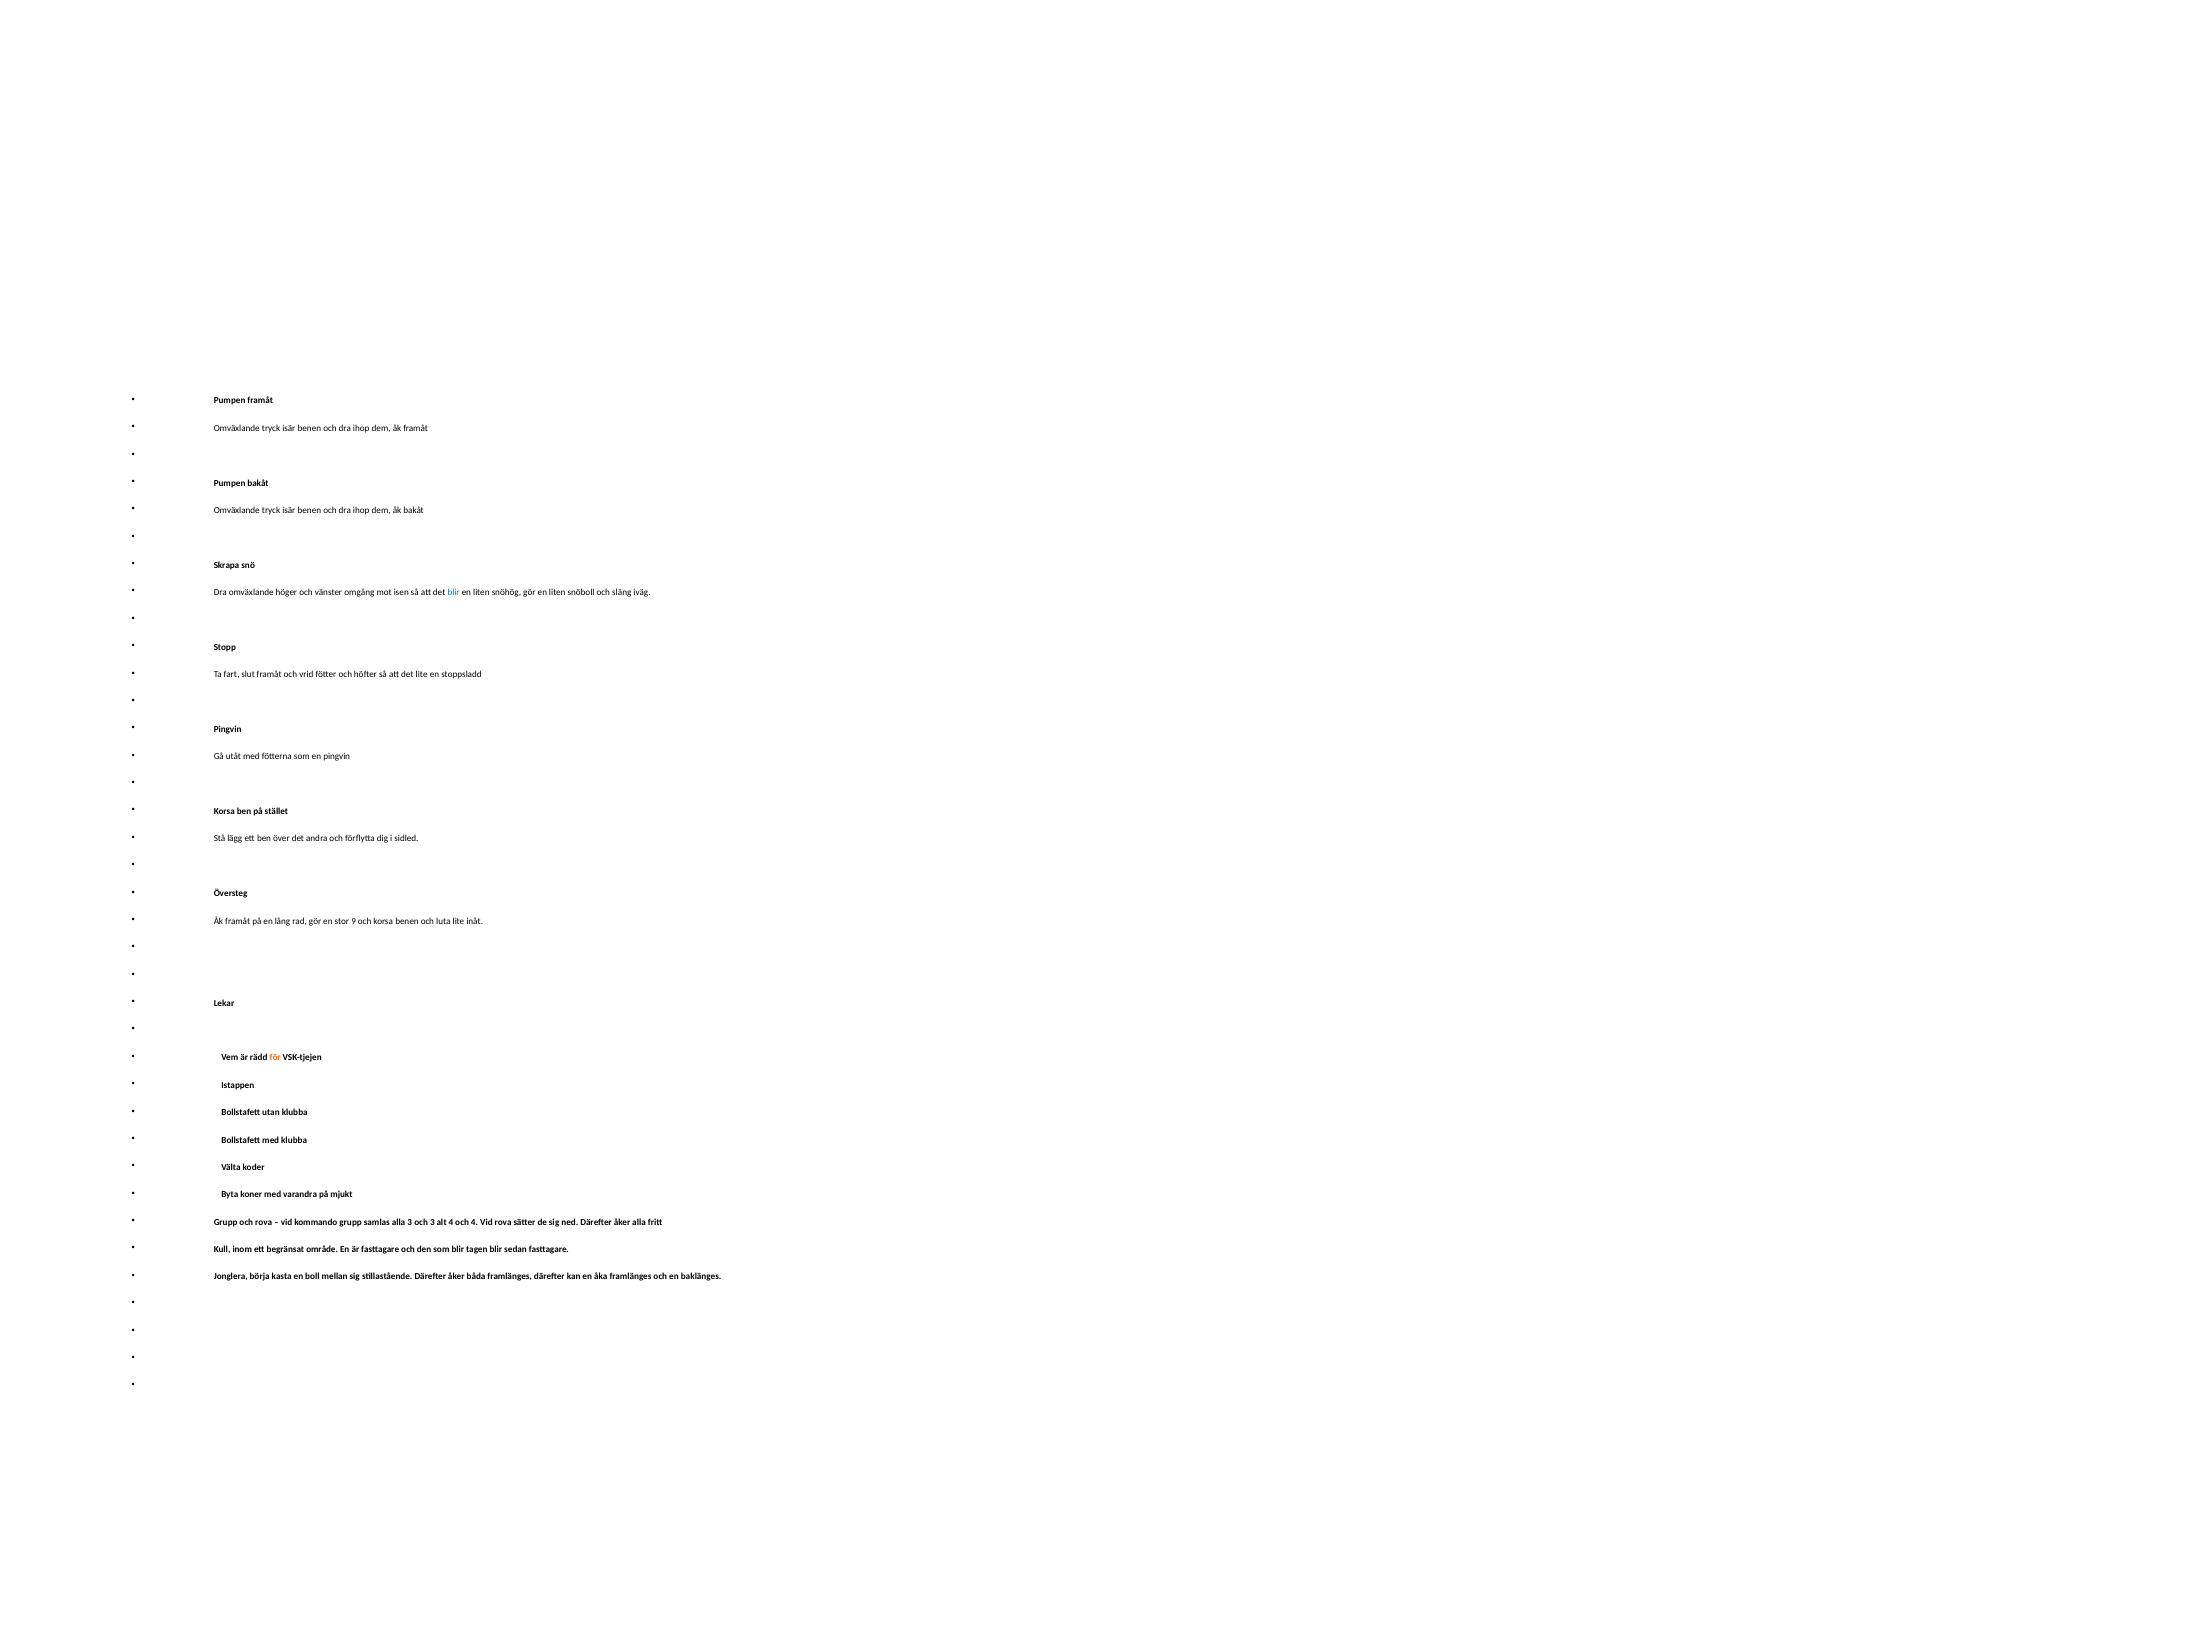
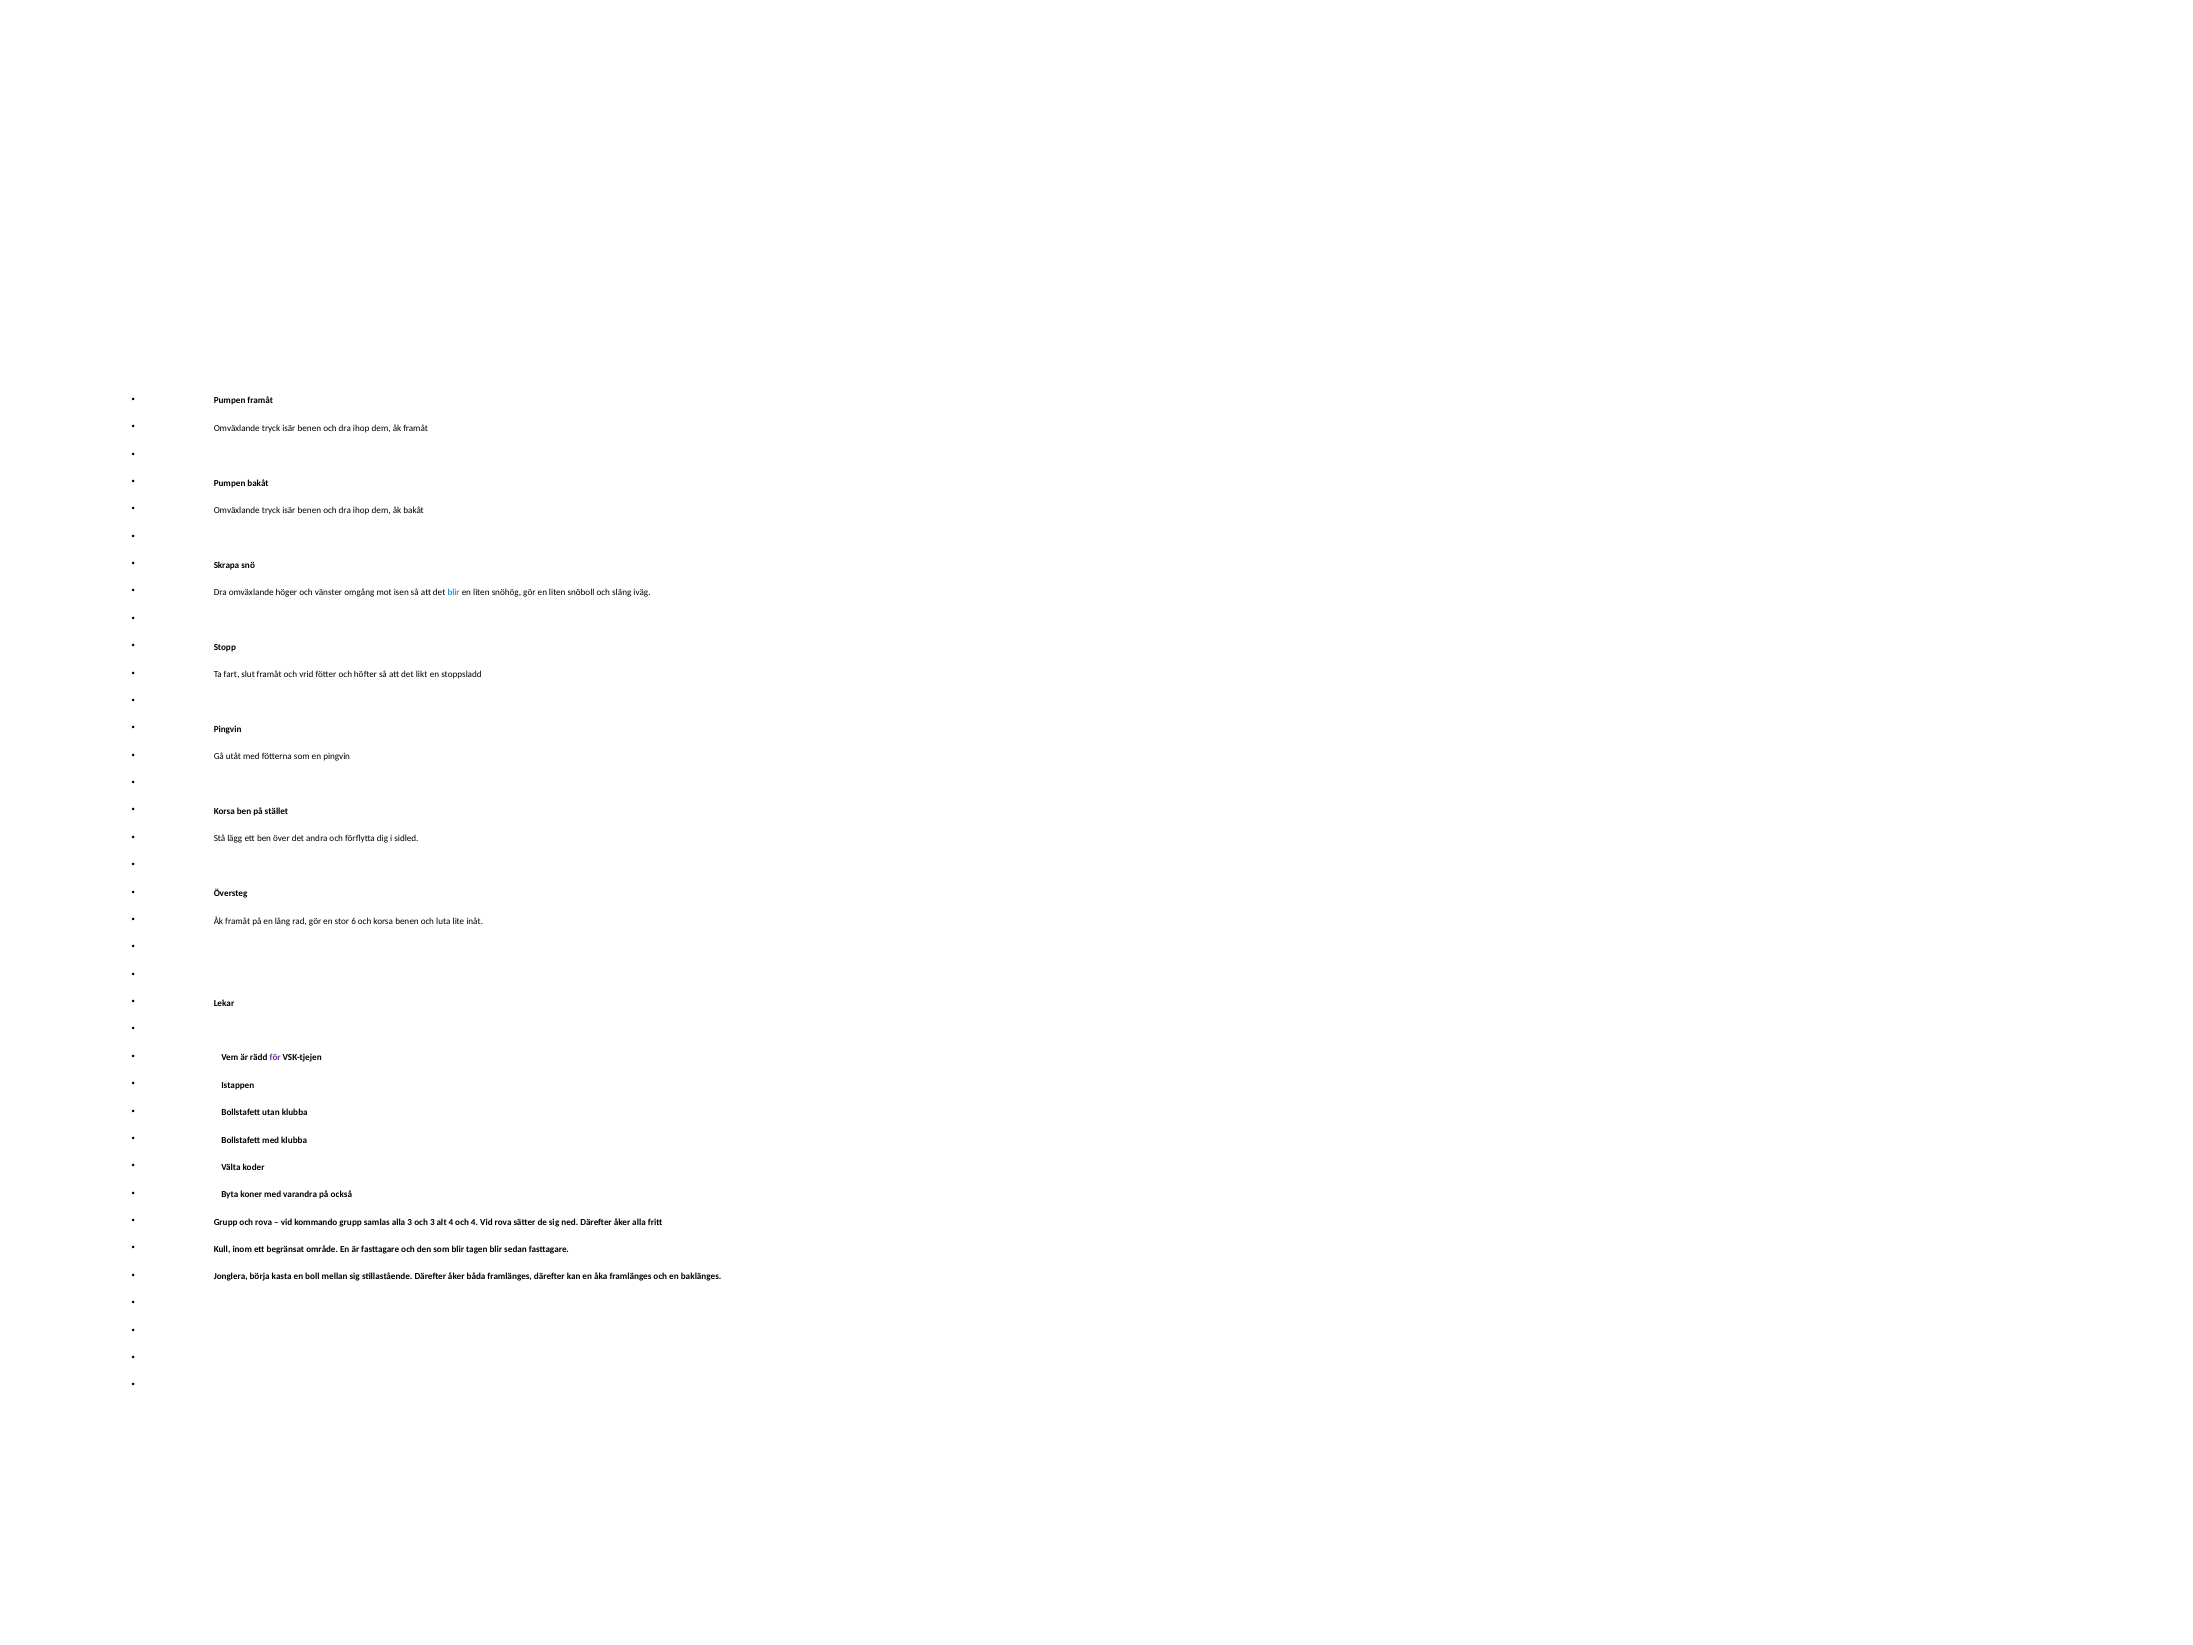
det lite: lite -> likt (422, 675)
9: 9 -> 6 (354, 921)
för colour: orange -> purple (275, 1058)
mjukt: mjukt -> också (341, 1195)
